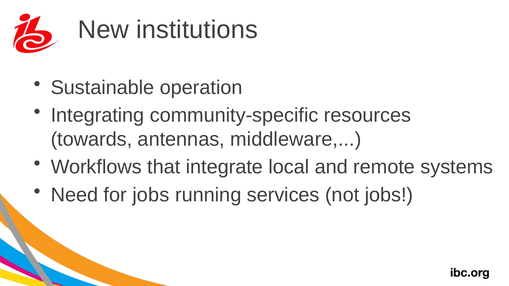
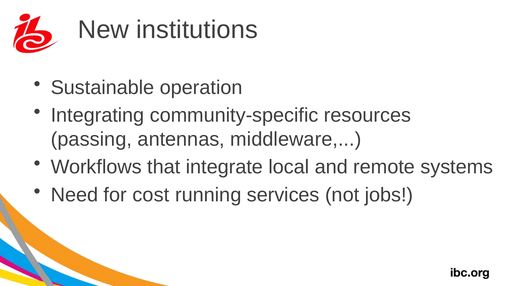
towards: towards -> passing (91, 139)
for jobs: jobs -> cost (151, 195)
